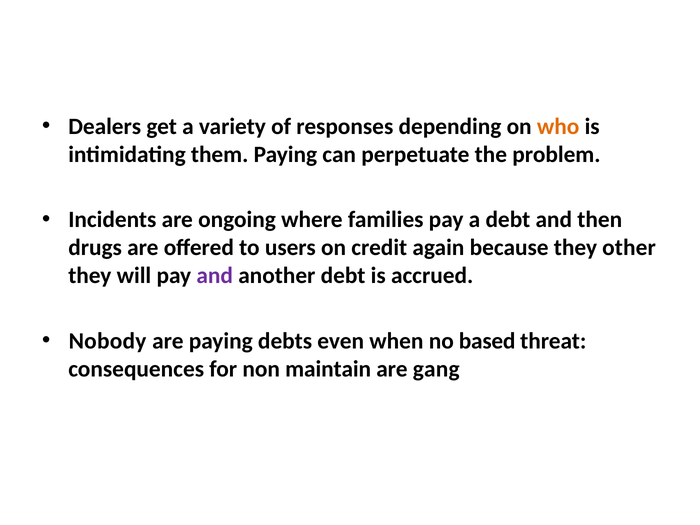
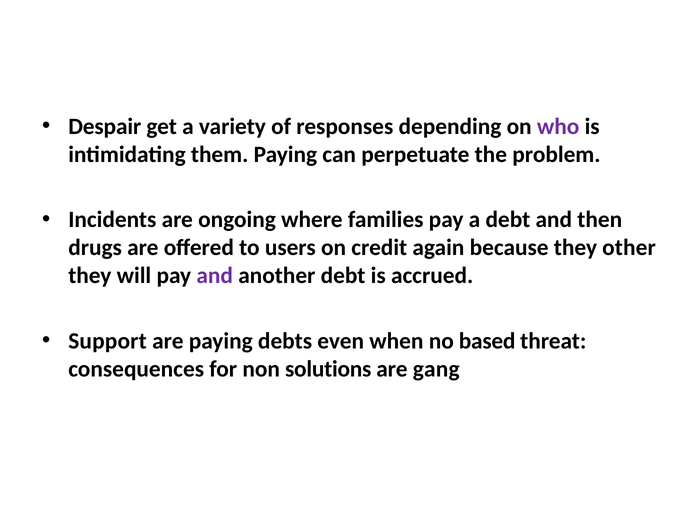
Dealers: Dealers -> Despair (105, 126)
who colour: orange -> purple (558, 126)
Nobody: Nobody -> Support (108, 341)
maintain: maintain -> solutions (328, 369)
